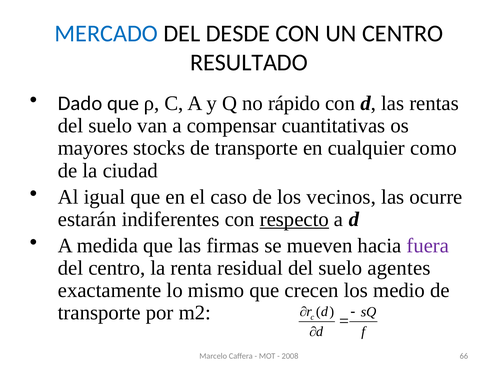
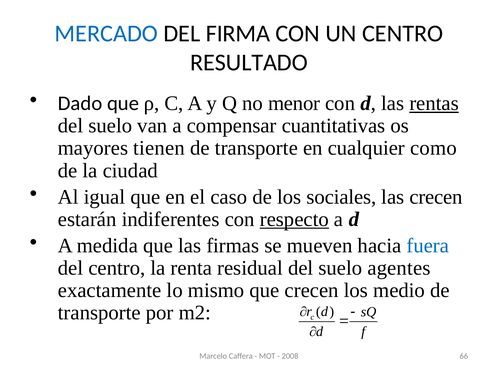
DESDE: DESDE -> FIRMA (238, 34)
rápido: rápido -> menor (294, 104)
rentas underline: none -> present (434, 104)
stocks: stocks -> tienen (159, 148)
vecinos: vecinos -> sociales (341, 197)
las ocurre: ocurre -> crecen (436, 197)
fuera colour: purple -> blue (428, 246)
